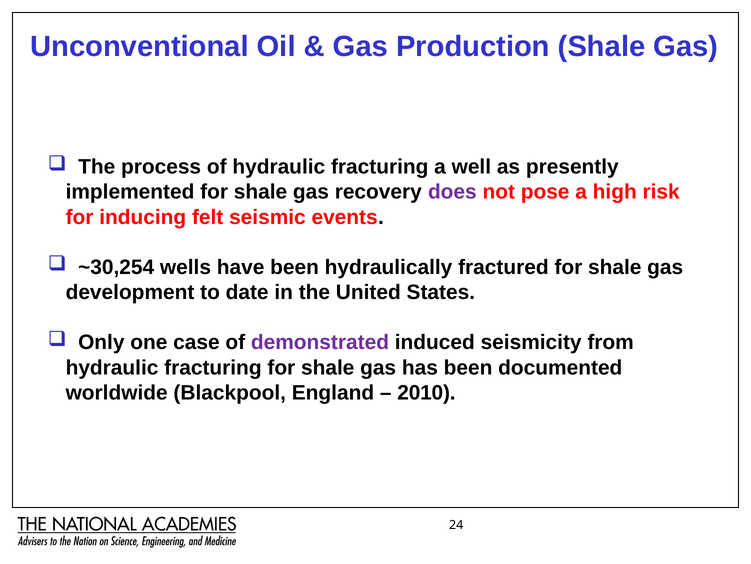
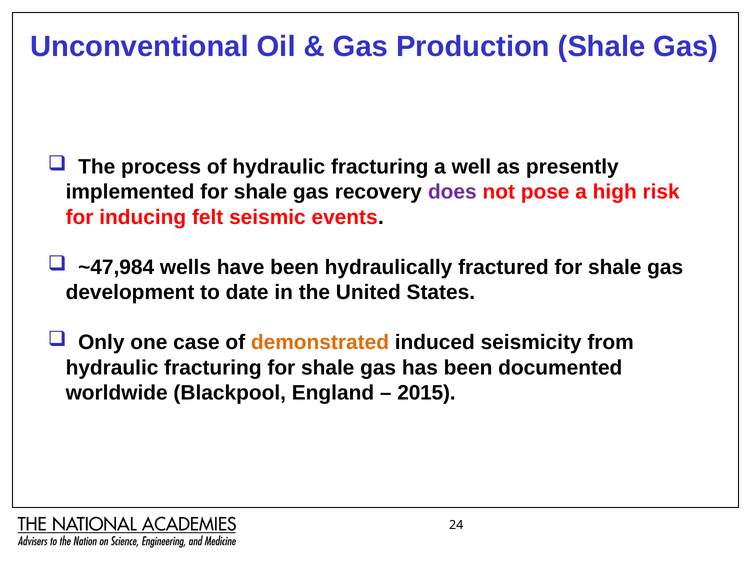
~30,254: ~30,254 -> ~47,984 (116, 267)
demonstrated colour: purple -> orange (320, 342)
2010: 2010 -> 2015 (426, 392)
